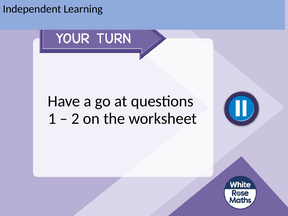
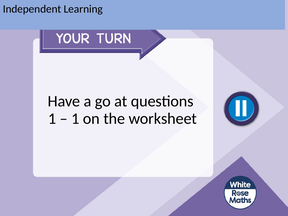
2: 2 -> 1 (75, 119)
